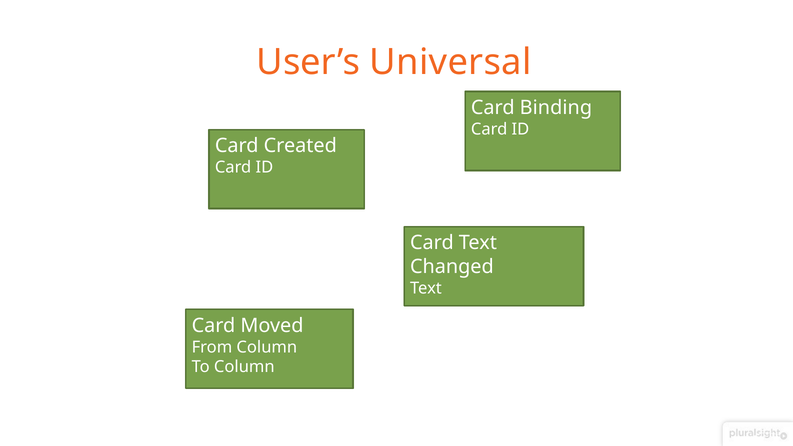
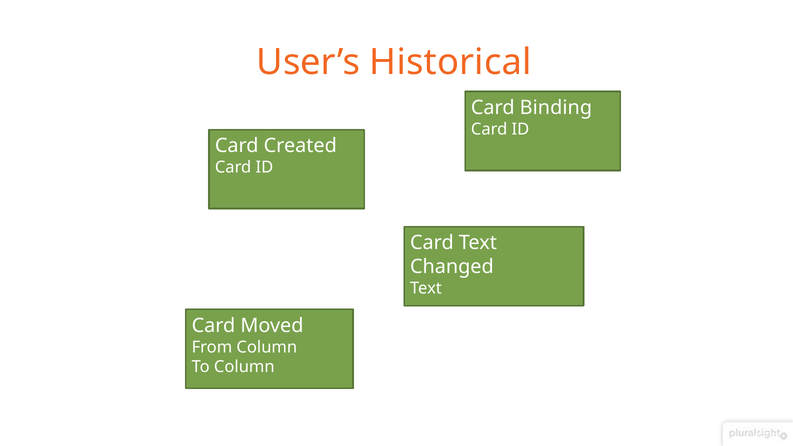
Universal: Universal -> Historical (451, 62)
